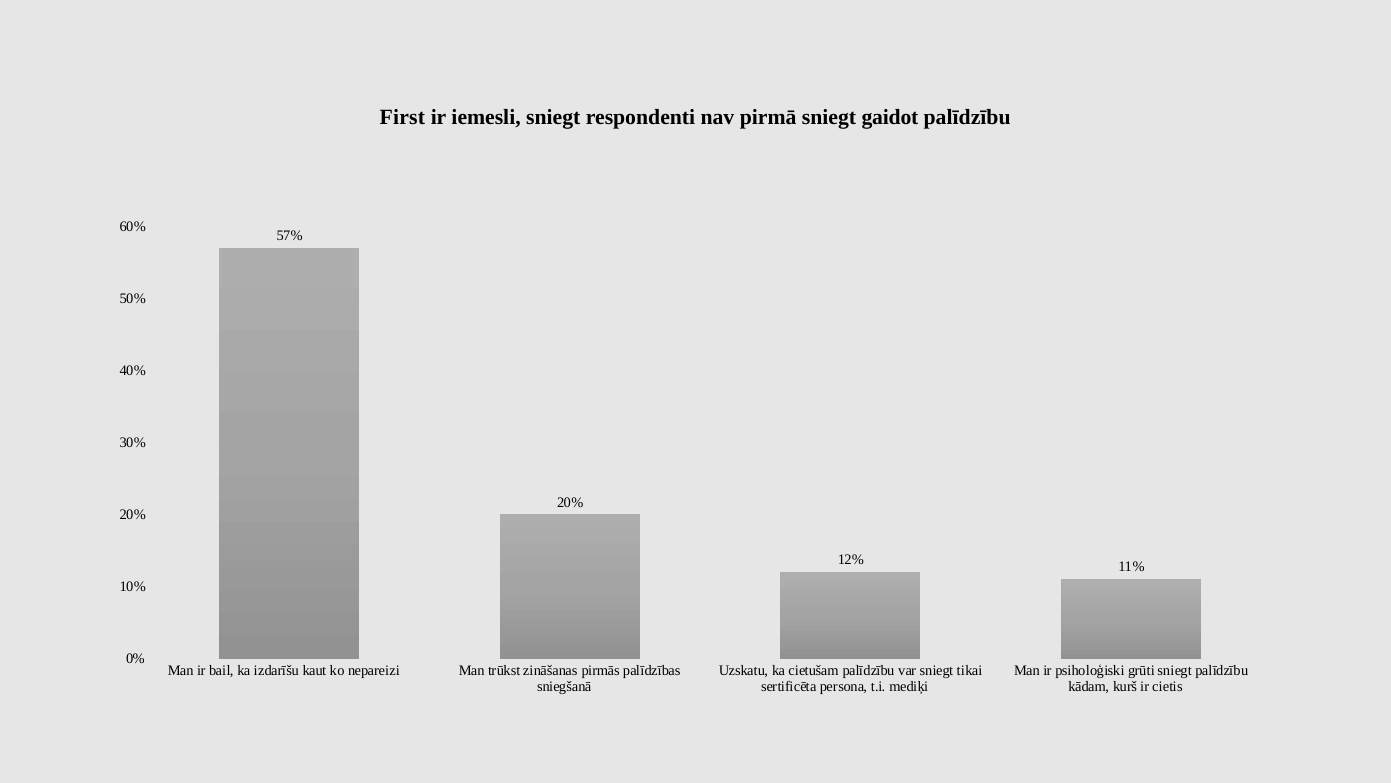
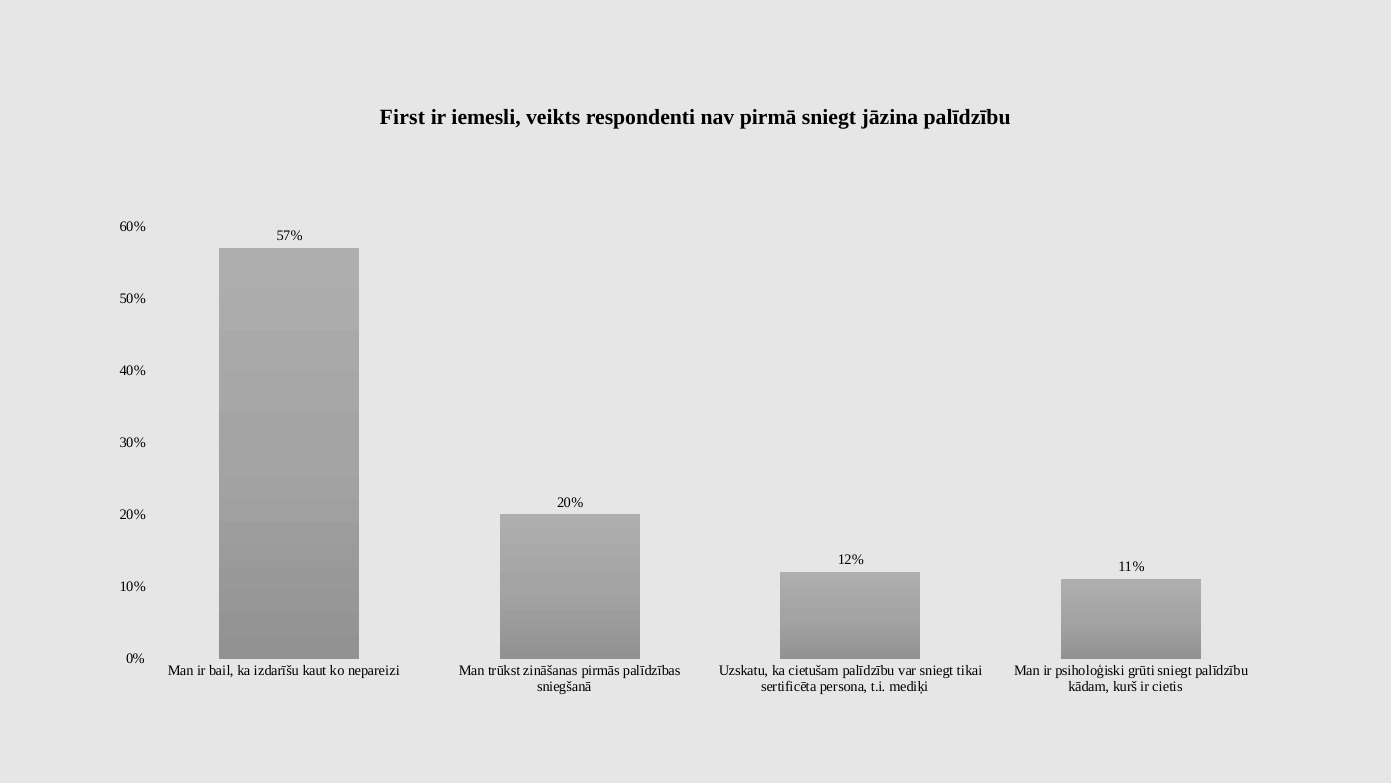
iemesli sniegt: sniegt -> veikts (553, 117)
gaidot: gaidot -> jāzina (890, 117)
